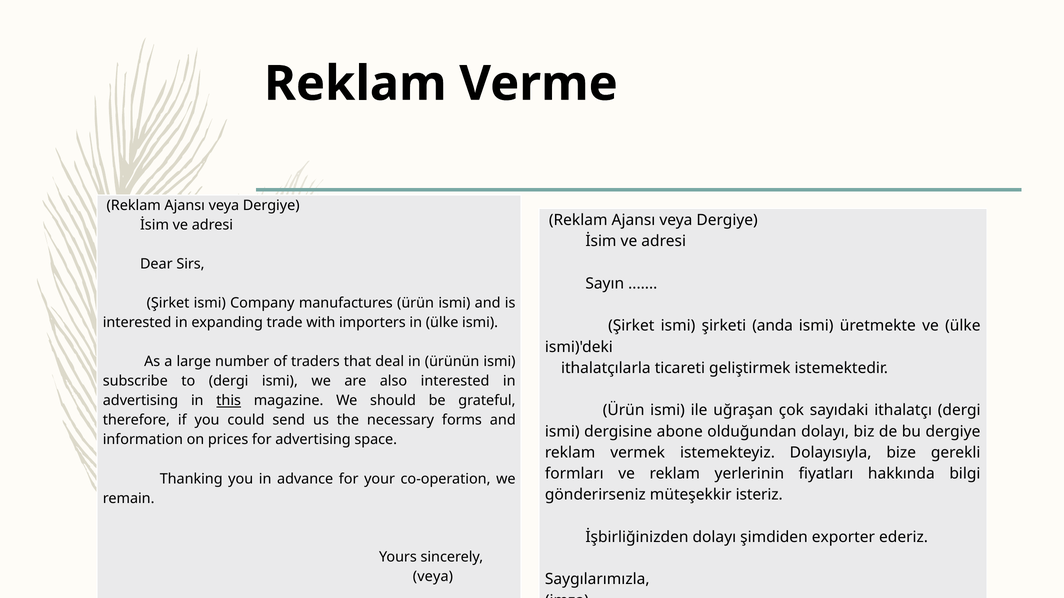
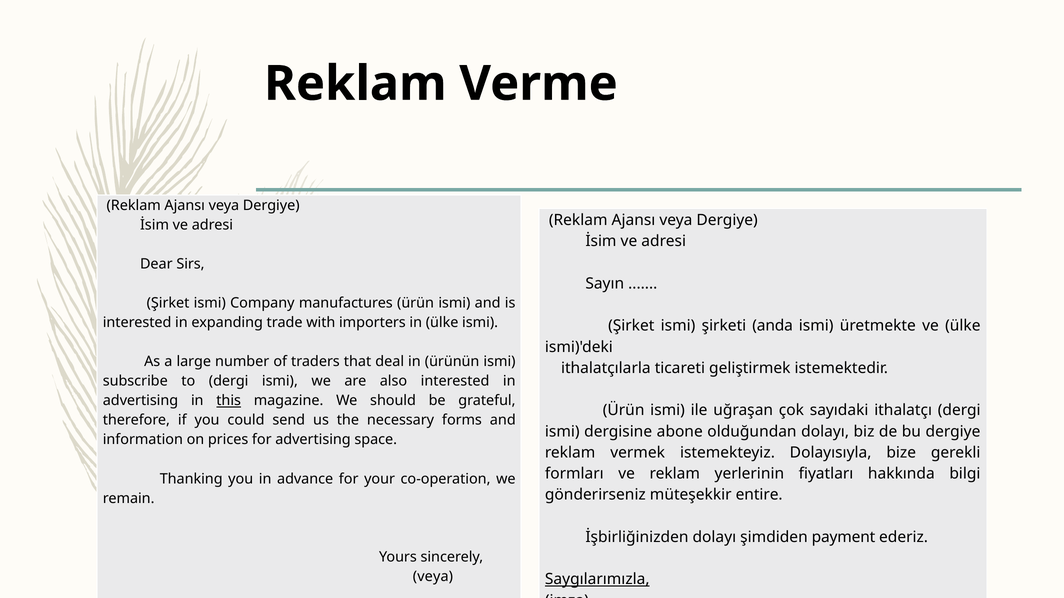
isteriz: isteriz -> entire (759, 495)
exporter: exporter -> payment (843, 538)
Saygılarımızla underline: none -> present (597, 580)
